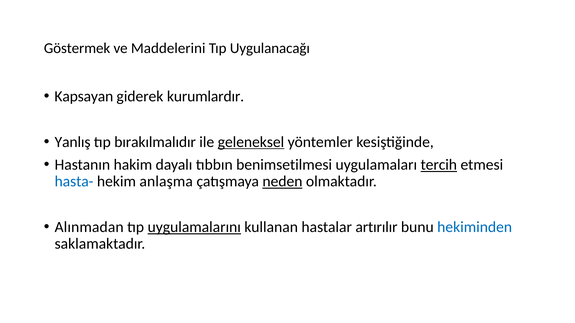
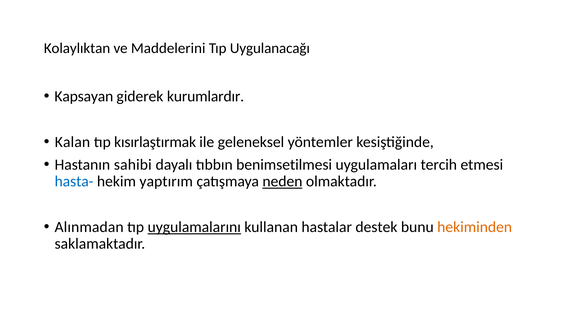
Göstermek: Göstermek -> Kolaylıktan (77, 48)
Yanlış: Yanlış -> Kalan (72, 142)
bırakılmalıdır: bırakılmalıdır -> kısırlaştırmak (155, 142)
geleneksel underline: present -> none (251, 142)
hakim: hakim -> sahibi (133, 165)
tercih underline: present -> none (439, 165)
anlaşma: anlaşma -> yaptırım (166, 182)
artırılır: artırılır -> destek (376, 227)
hekiminden colour: blue -> orange (475, 227)
